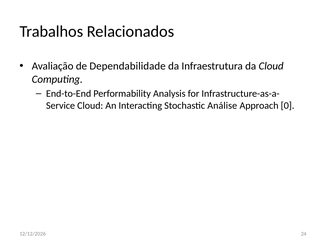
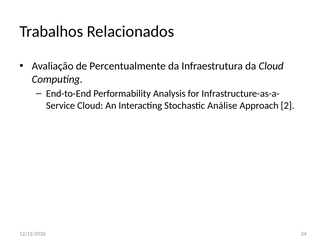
Dependabilidade: Dependabilidade -> Percentualmente (128, 66)
0: 0 -> 2 (288, 105)
